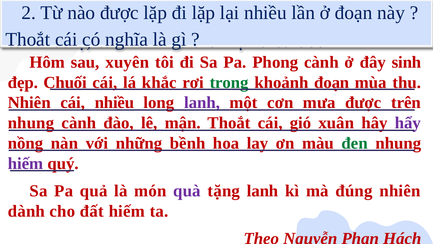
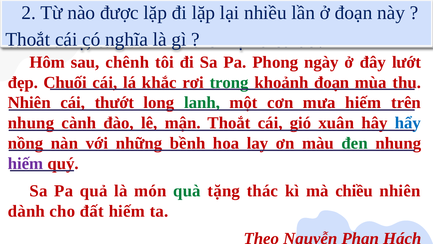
xuyên: xuyên -> chênh (127, 62)
Phong cành: cành -> ngày (321, 62)
sinh: sinh -> lướt (407, 62)
cái nhiều: nhiều -> thướt (114, 103)
lanh colour: purple -> green (202, 103)
mưa được: được -> hiếm (363, 103)
hẩy colour: purple -> blue (408, 123)
quà colour: purple -> green (187, 191)
tặng lanh: lanh -> thác (262, 191)
đúng: đúng -> chiều (354, 191)
